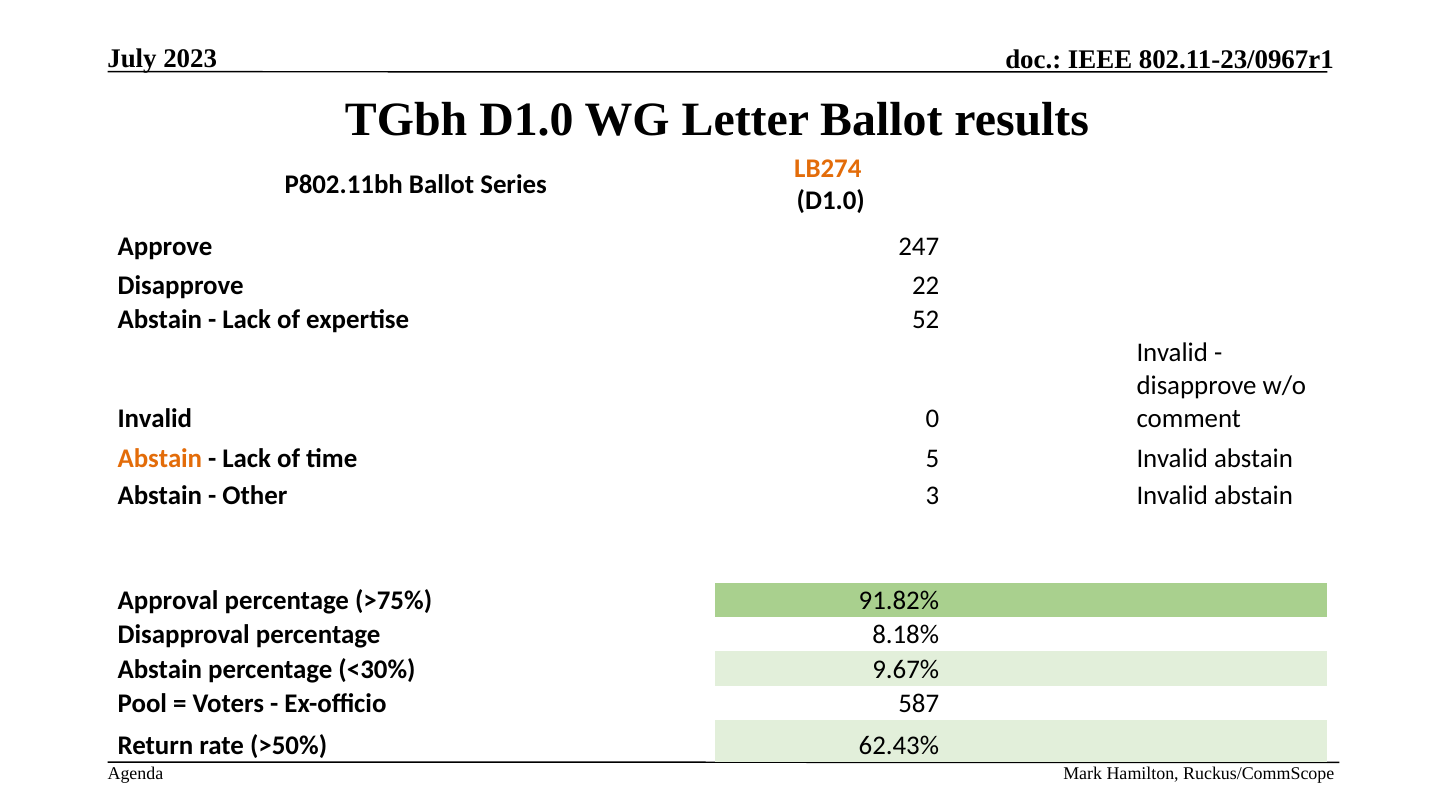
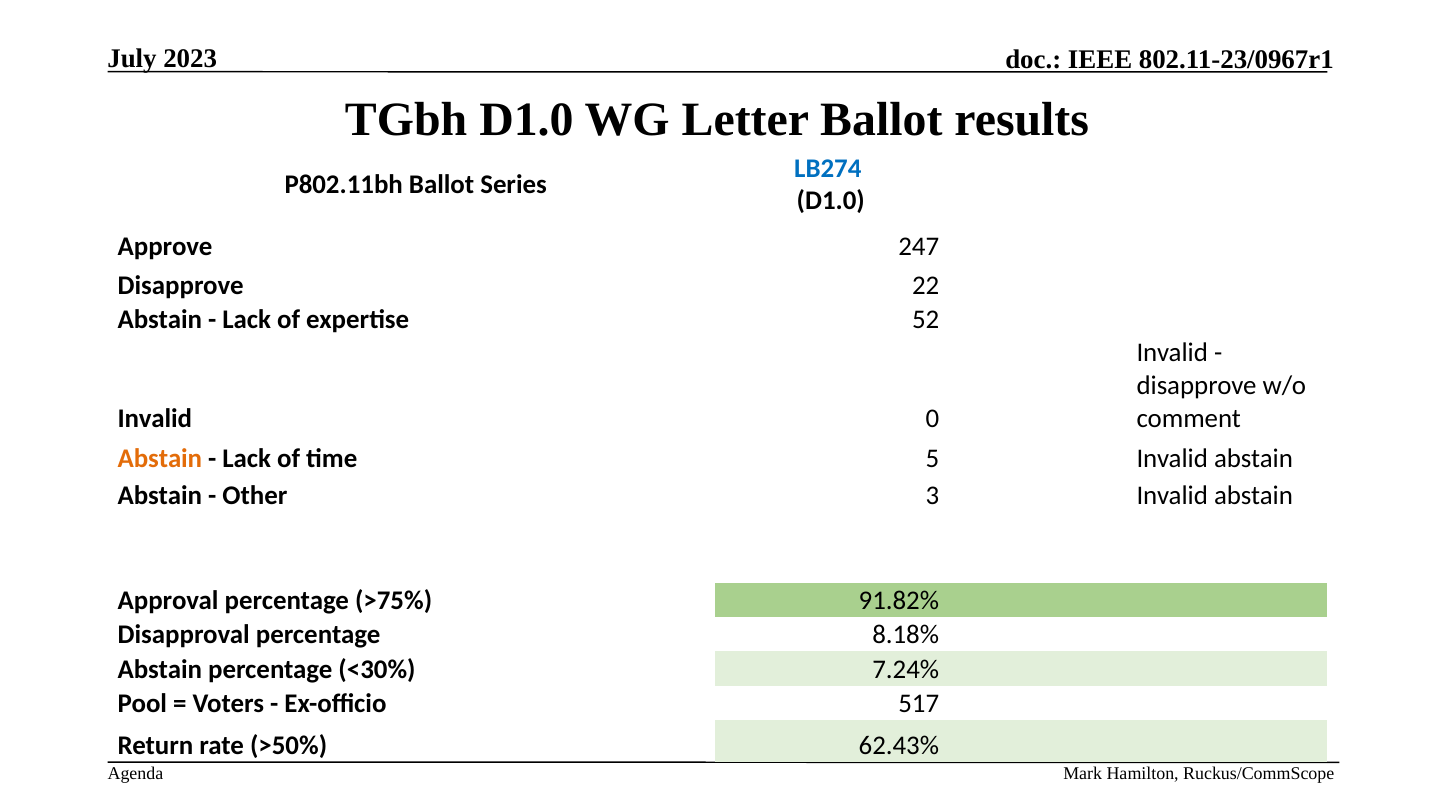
LB274 colour: orange -> blue (828, 168)
9.67%: 9.67% -> 7.24% (906, 670)
587: 587 -> 517 (919, 704)
